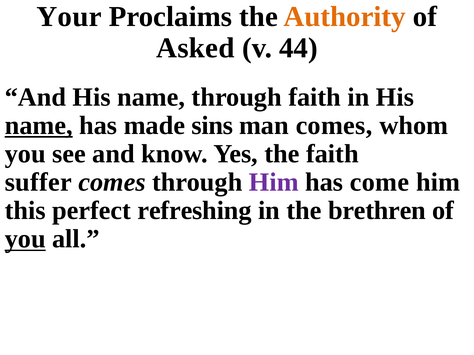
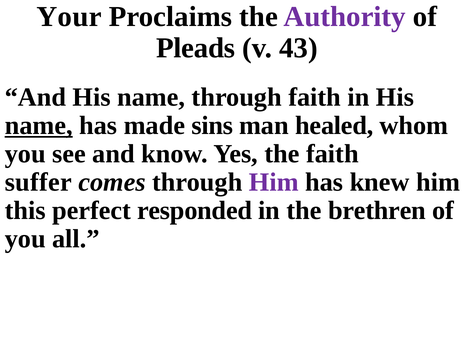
Authority colour: orange -> purple (345, 17)
Asked: Asked -> Pleads (196, 48)
44: 44 -> 43 (298, 48)
man comes: comes -> healed (334, 126)
come: come -> knew (380, 182)
refreshing: refreshing -> responded (195, 211)
you underline: present -> none (25, 239)
